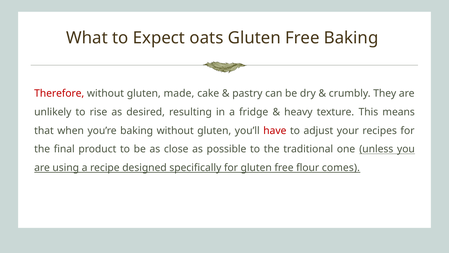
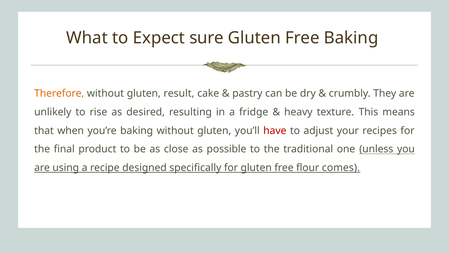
oats: oats -> sure (207, 38)
Therefore colour: red -> orange (59, 93)
made: made -> result (179, 93)
